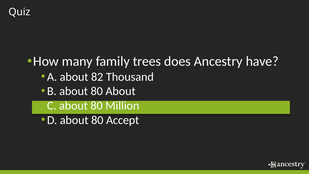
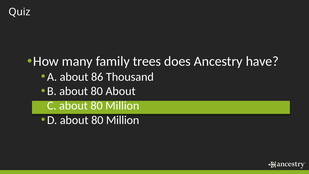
82: 82 -> 86 (97, 77)
D about 80 Accept: Accept -> Million (123, 120)
